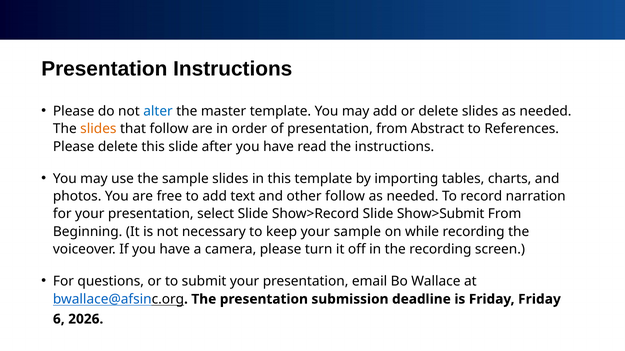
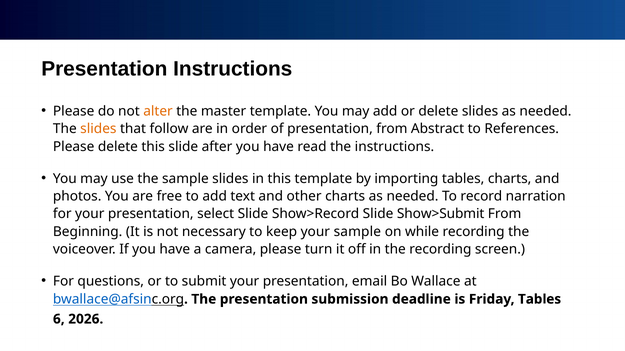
alter colour: blue -> orange (158, 111)
other follow: follow -> charts (345, 197)
Friday Friday: Friday -> Tables (540, 300)
